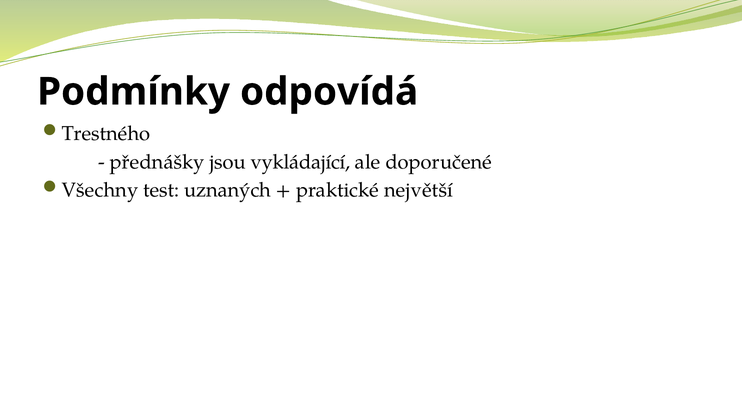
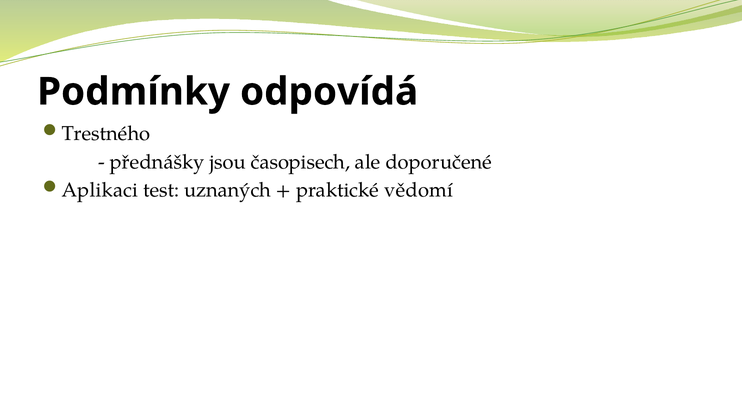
vykládající: vykládající -> časopisech (300, 162)
Všechny: Všechny -> Aplikaci (100, 190)
největší: největší -> vědomí (419, 190)
